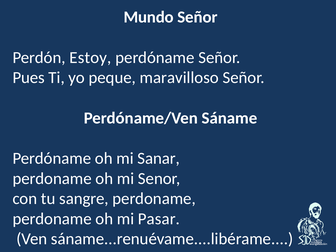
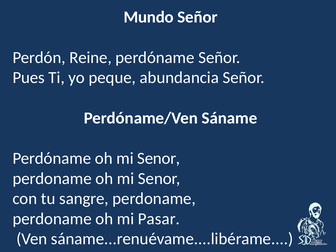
Estoy: Estoy -> Reine (90, 58)
maravilloso: maravilloso -> abundancia (179, 78)
Perdóname oh mi Sanar: Sanar -> Senor (159, 158)
